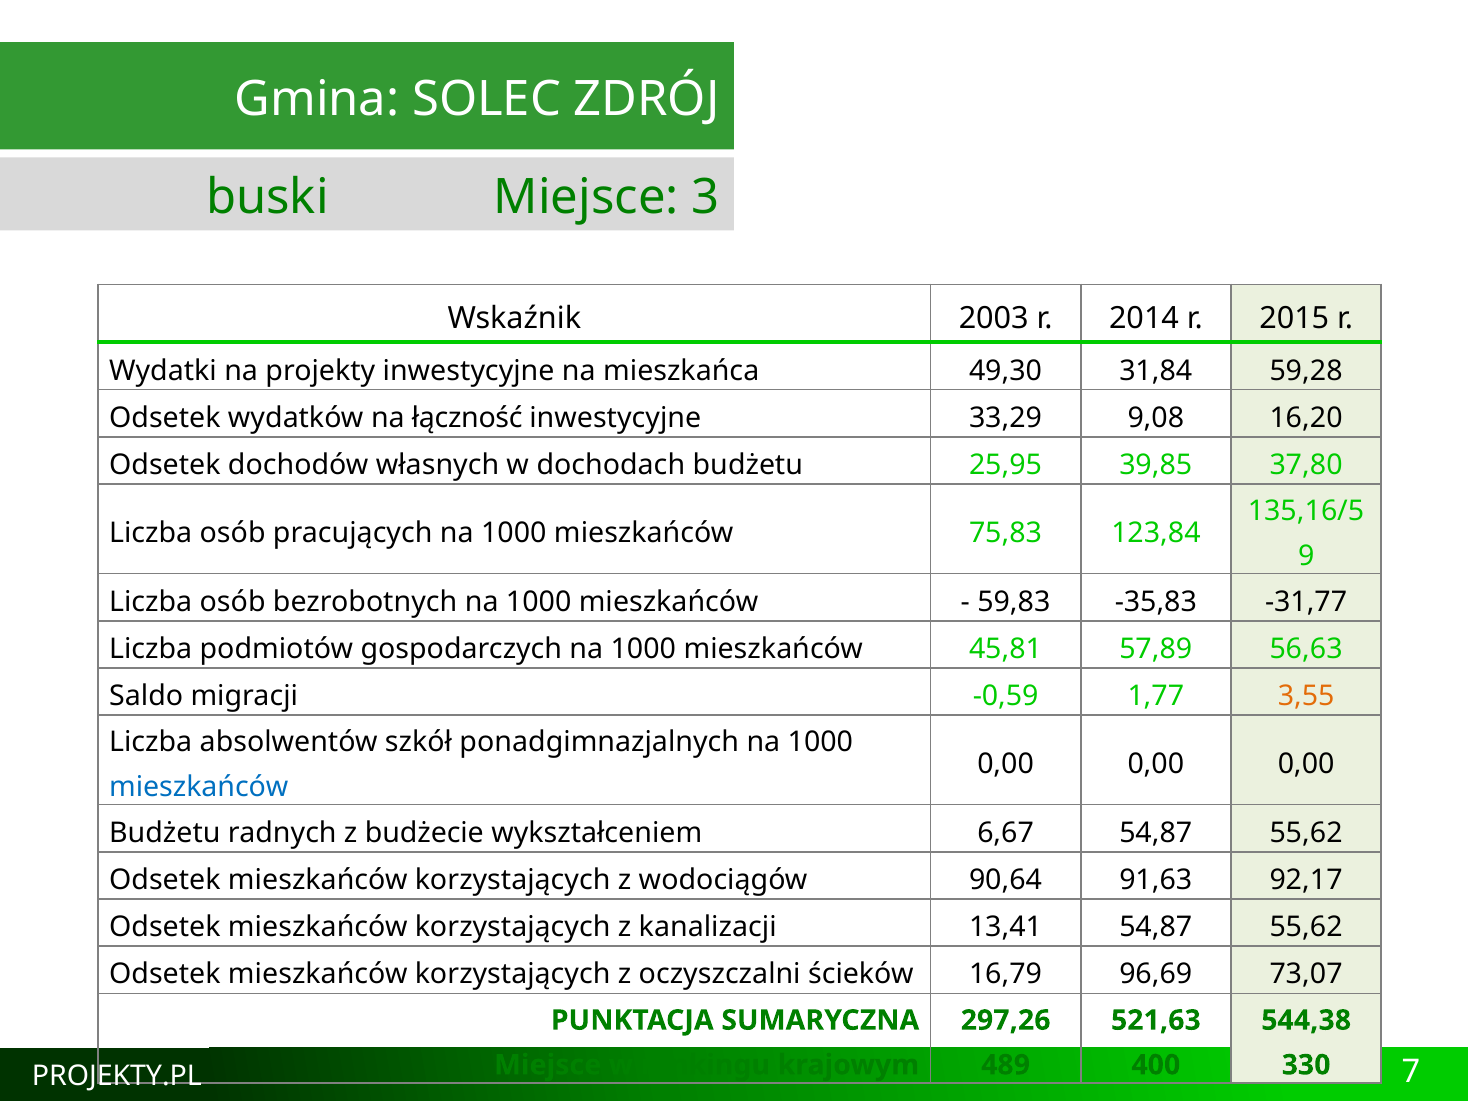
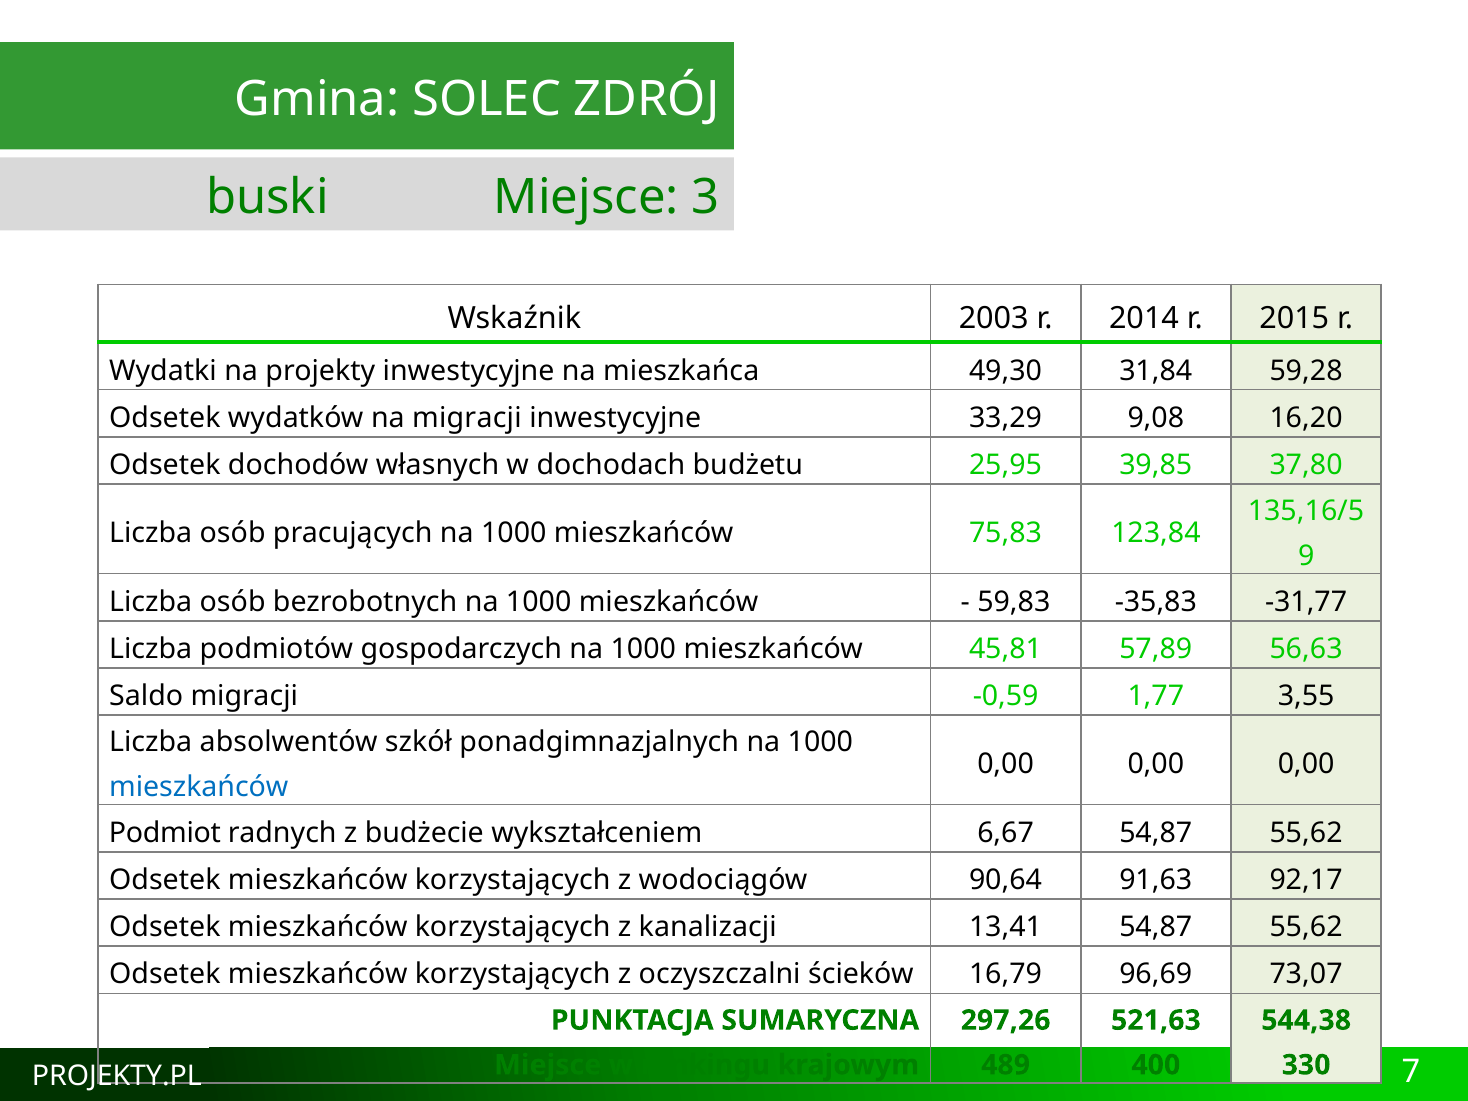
na łączność: łączność -> migracji (467, 418)
3,55 colour: orange -> black (1306, 696)
Budżetu: Budżetu -> Podmiot (165, 833)
